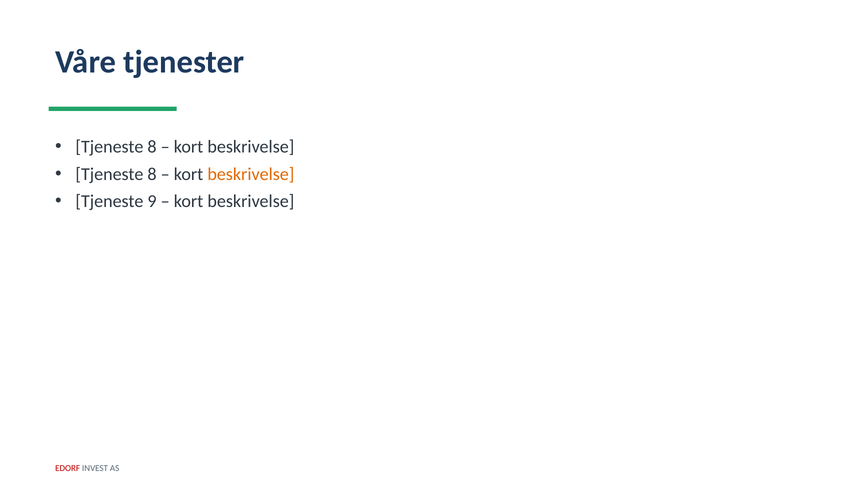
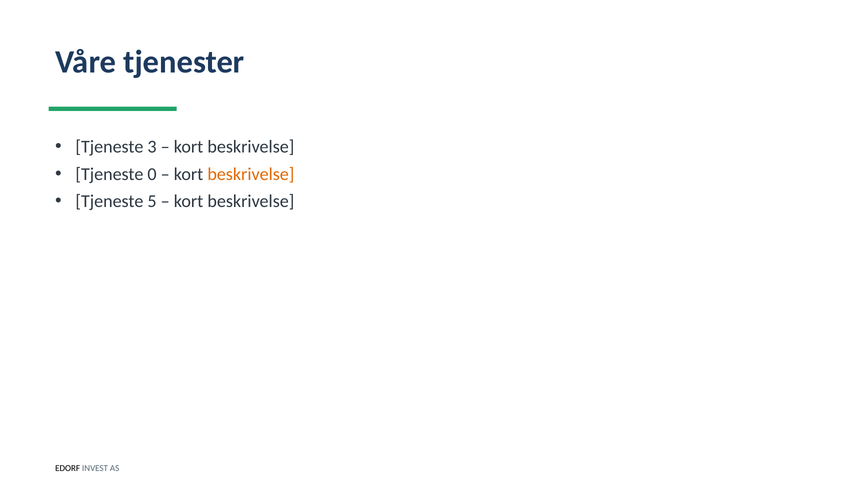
8: 8 -> 3 (152, 147)
8: 8 -> 0 (152, 174)
9: 9 -> 5 (152, 201)
EDORF colour: red -> black (68, 468)
